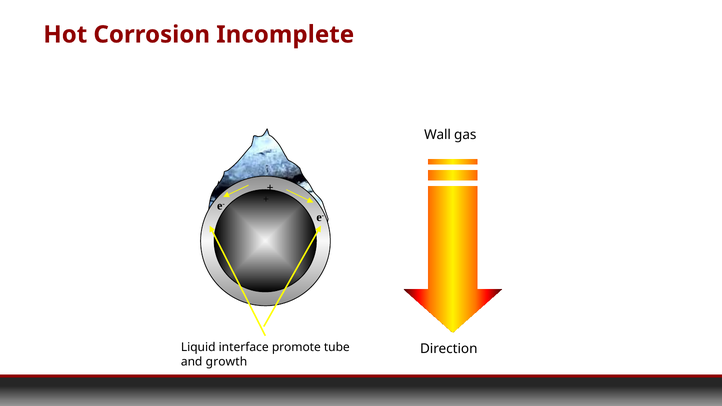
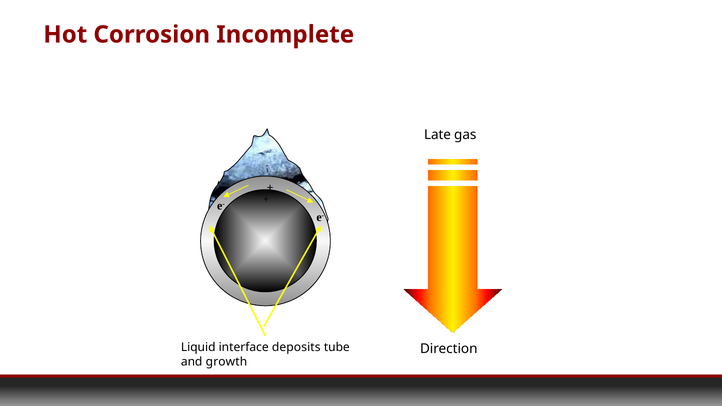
Wall: Wall -> Late (438, 135)
promote: promote -> deposits (296, 347)
